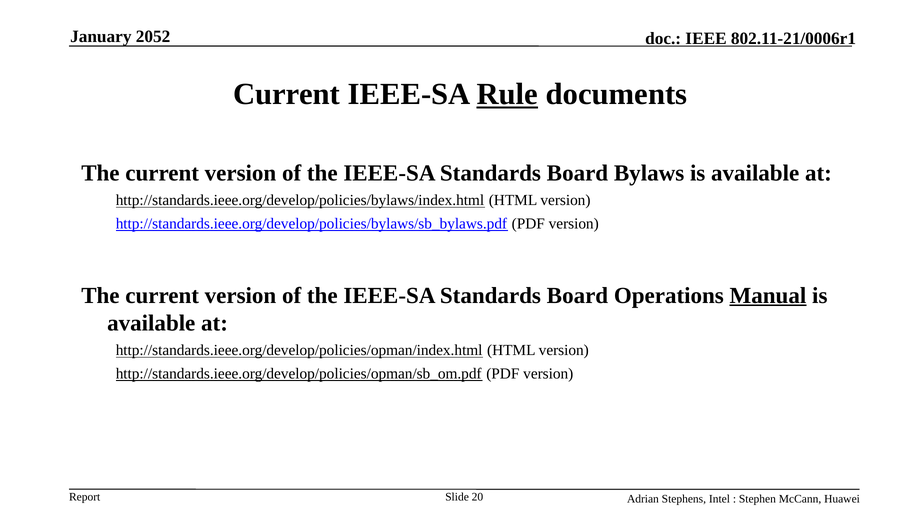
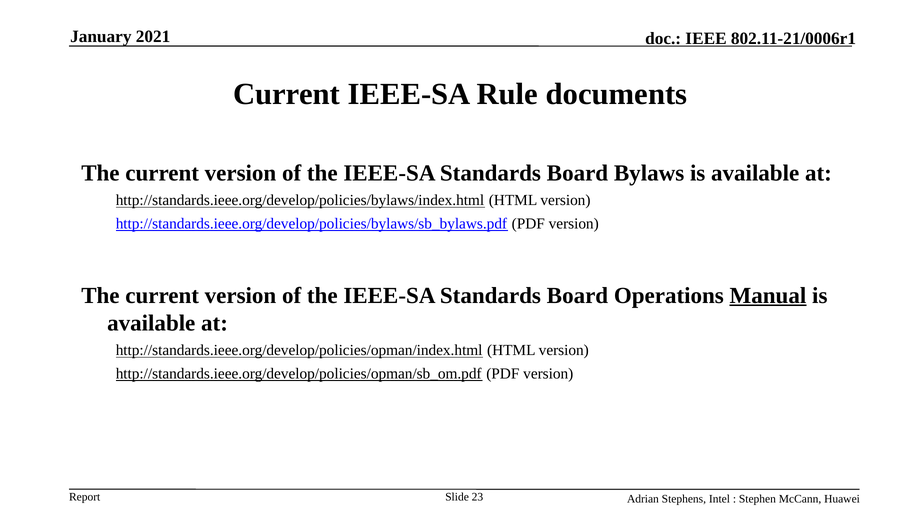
2052: 2052 -> 2021 (153, 37)
Rule underline: present -> none (507, 94)
20: 20 -> 23 (477, 497)
